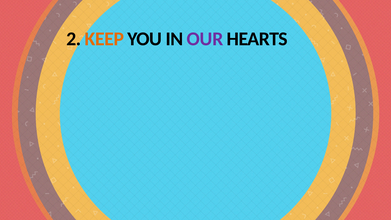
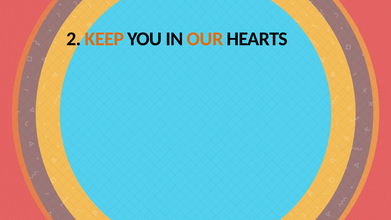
OUR colour: purple -> orange (205, 39)
